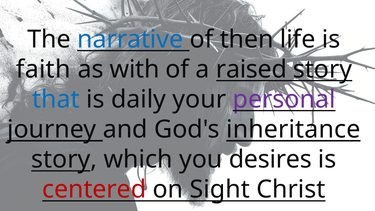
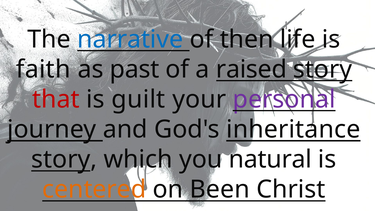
with: with -> past (135, 69)
that colour: blue -> red (56, 99)
daily: daily -> guilt (138, 99)
desires: desires -> natural (270, 159)
centered colour: red -> orange (94, 189)
Sight: Sight -> Been (220, 189)
